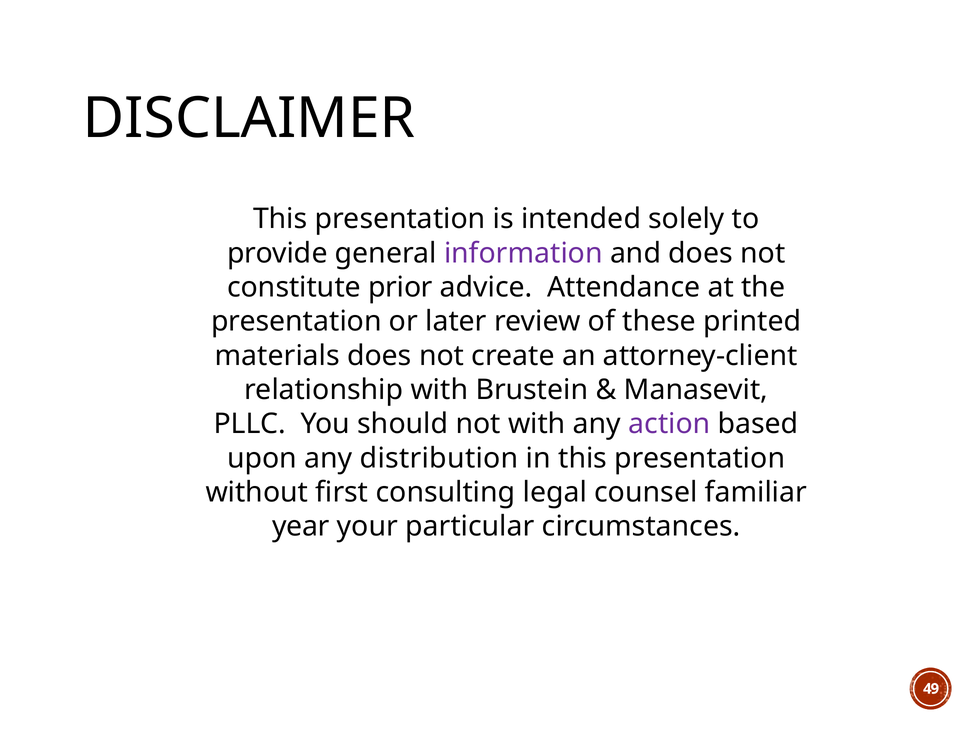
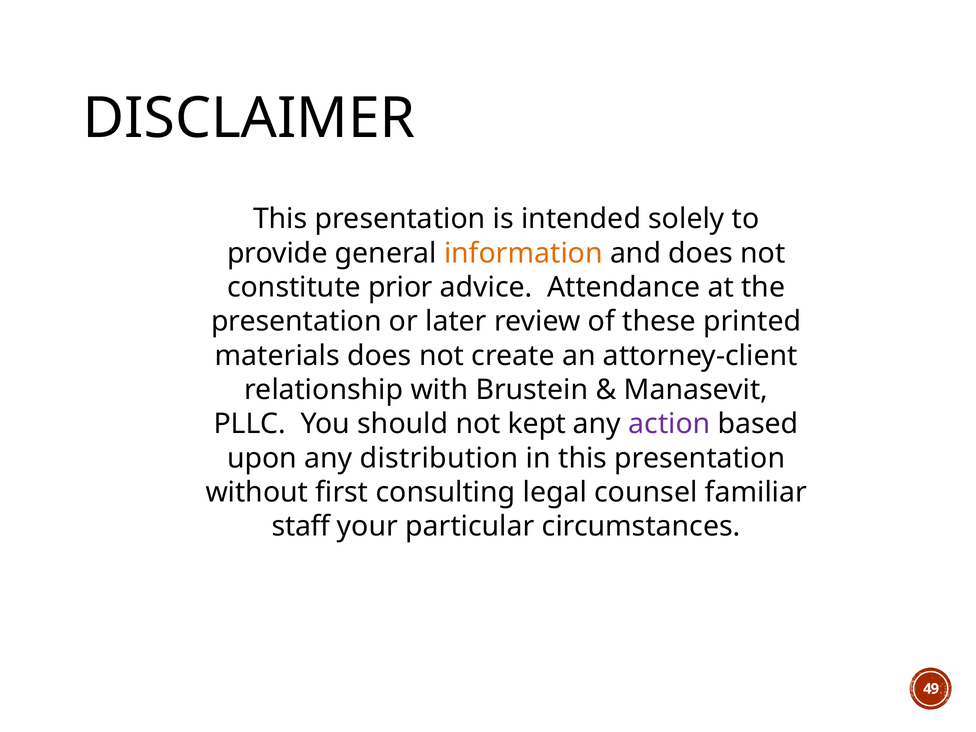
information colour: purple -> orange (523, 253)
not with: with -> kept (537, 424)
year: year -> staff (301, 527)
